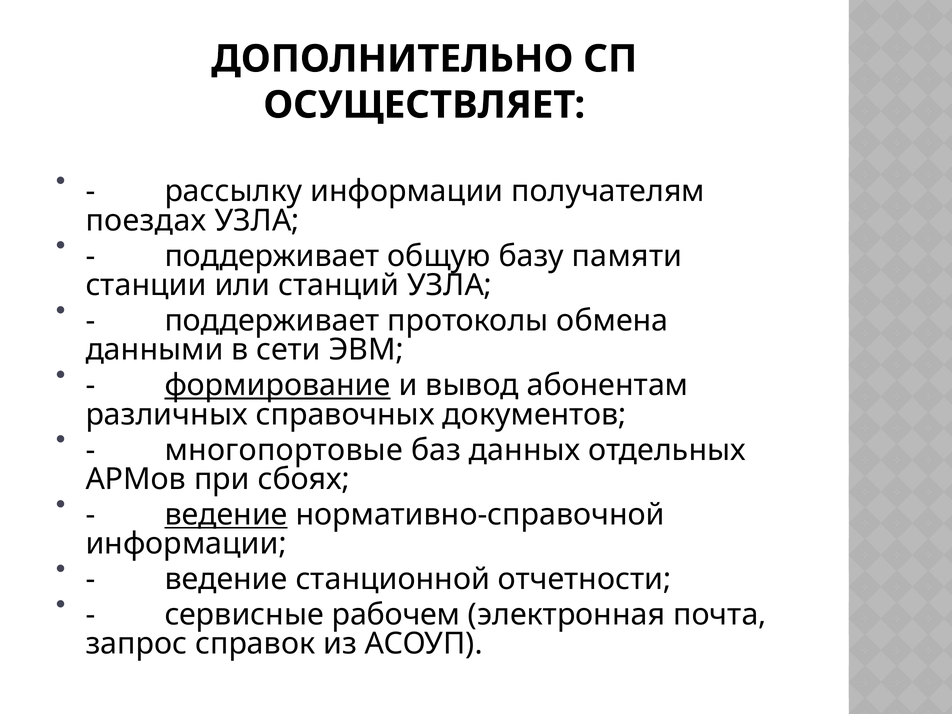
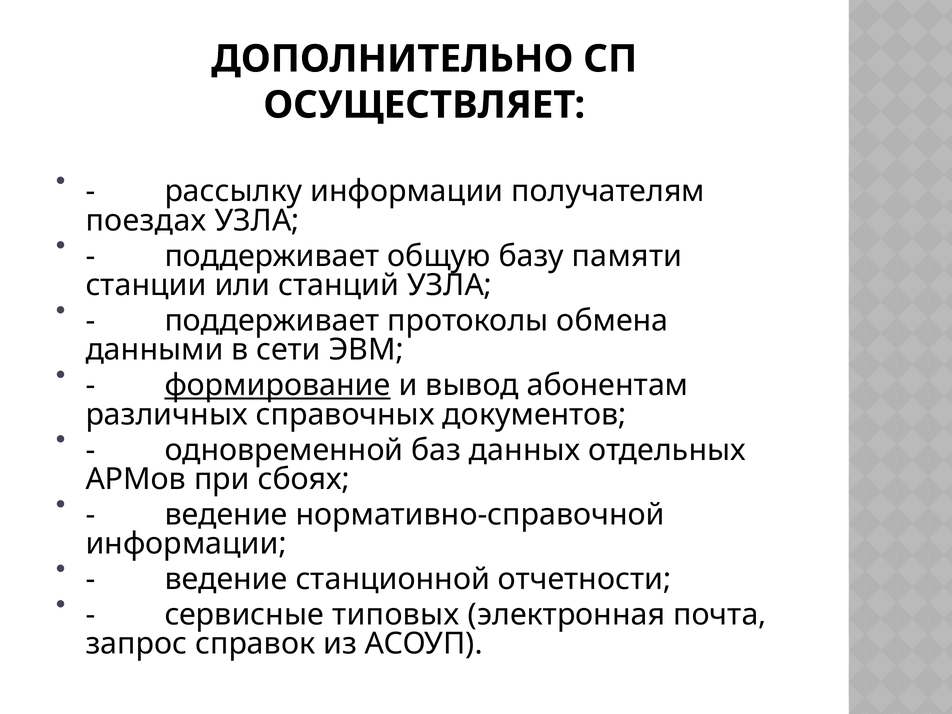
многопортовые: многопортовые -> одновременной (284, 450)
ведение underline: present -> none (226, 515)
рабочем: рабочем -> типовых (396, 615)
